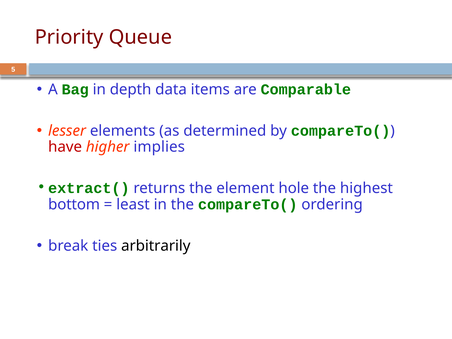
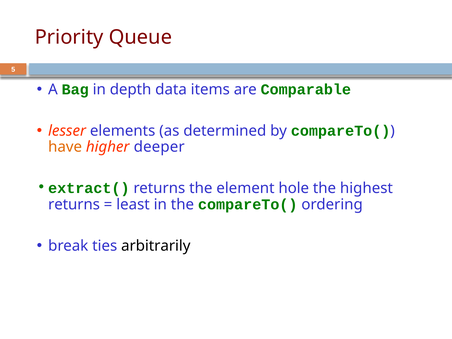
have colour: red -> orange (65, 147)
implies: implies -> deeper (159, 147)
bottom: bottom -> returns (74, 205)
